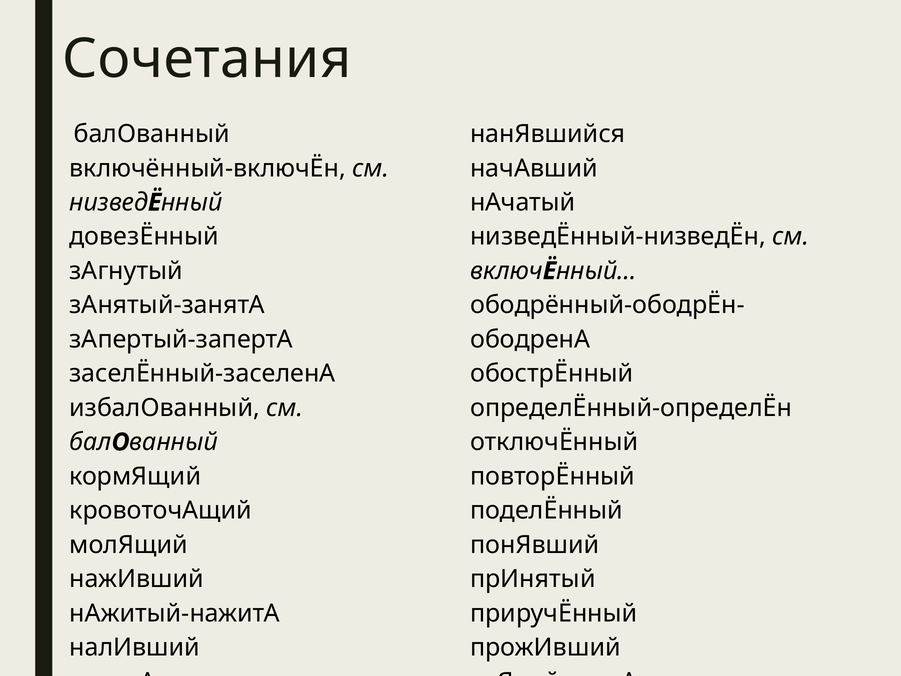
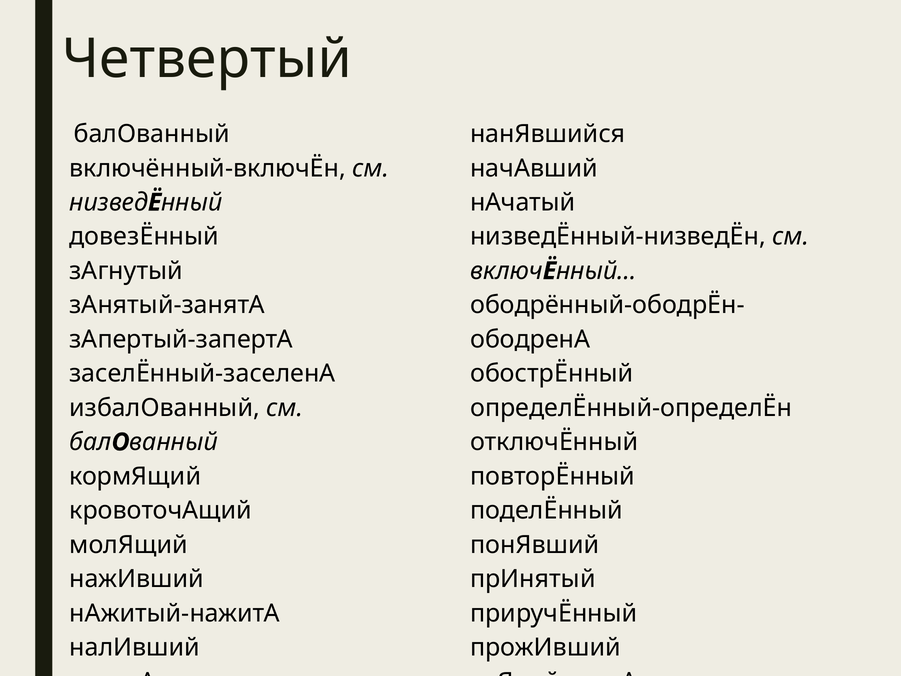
Сочетания: Сочетания -> Четвертый (207, 59)
